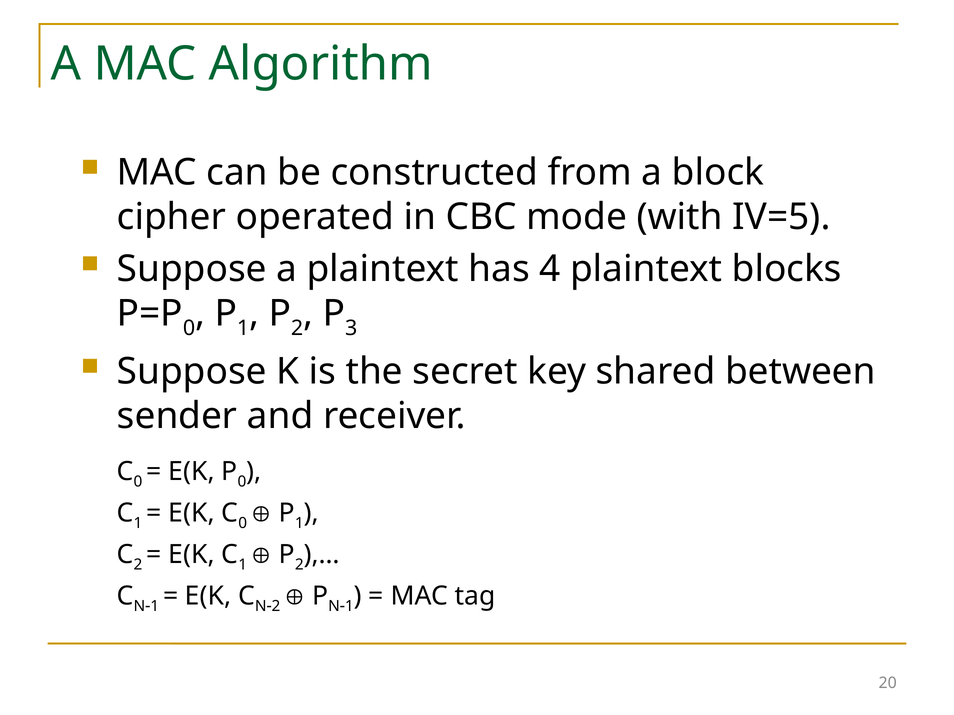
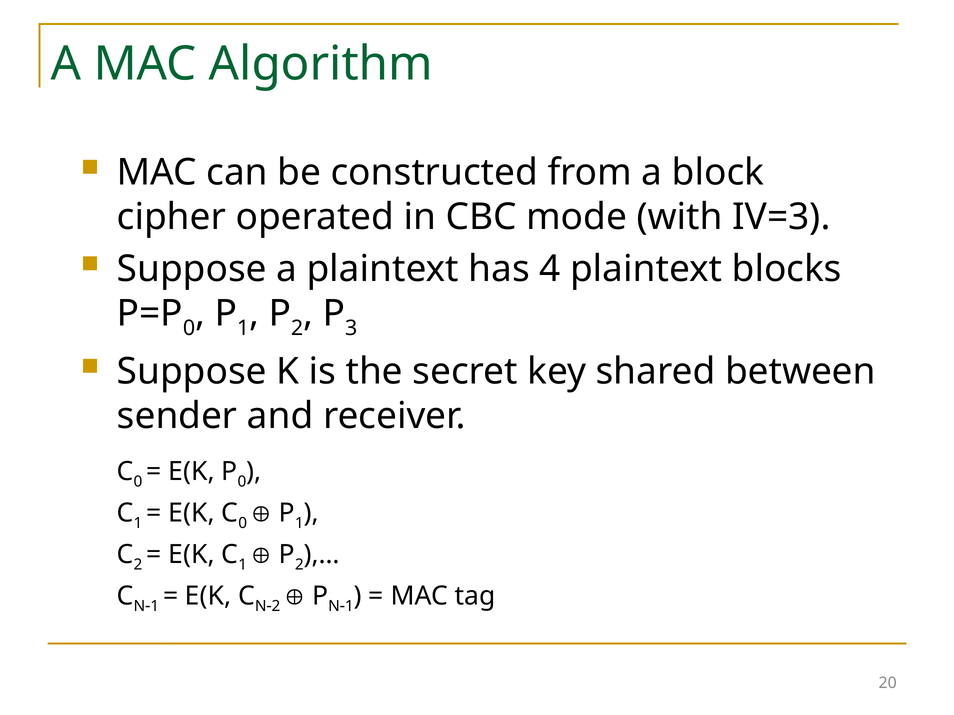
IV=5: IV=5 -> IV=3 (781, 217)
